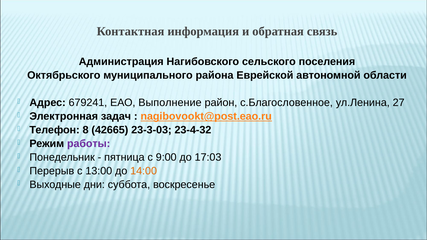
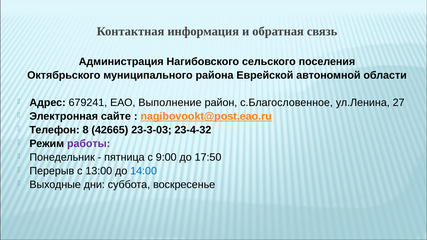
задач: задач -> сайте (116, 116)
17:03: 17:03 -> 17:50 (208, 157)
14:00 colour: orange -> blue (144, 171)
